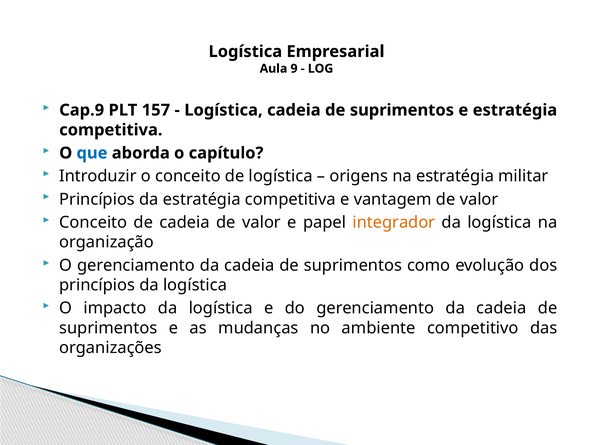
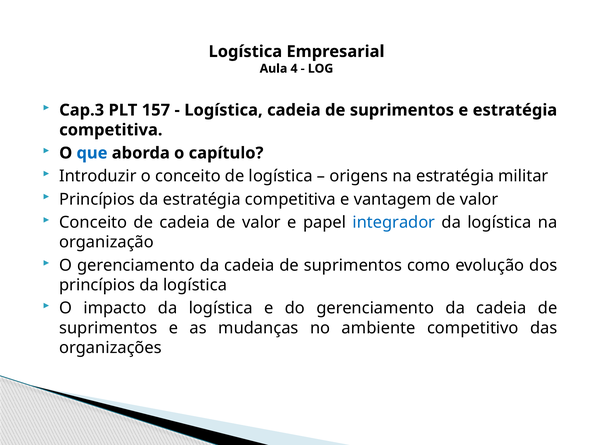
9: 9 -> 4 (294, 69)
Cap.9: Cap.9 -> Cap.3 (82, 110)
integrador colour: orange -> blue (394, 222)
